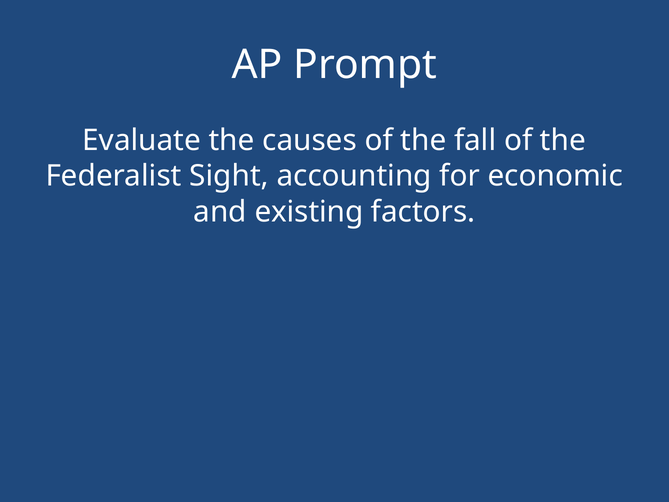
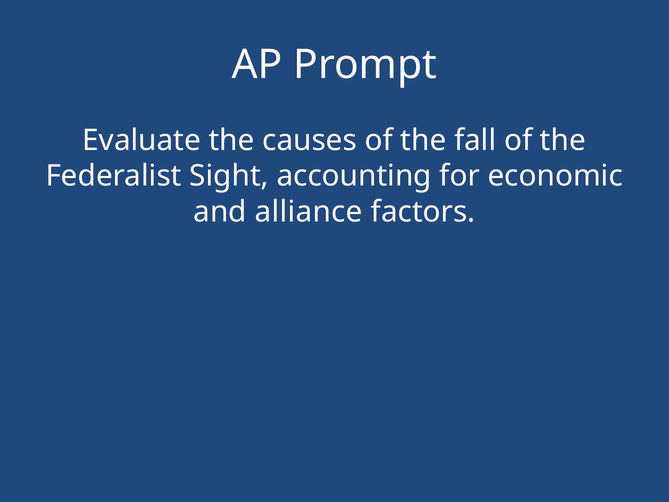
existing: existing -> alliance (309, 212)
